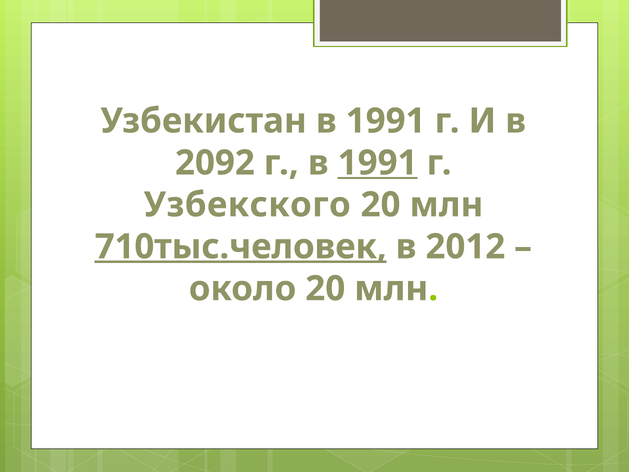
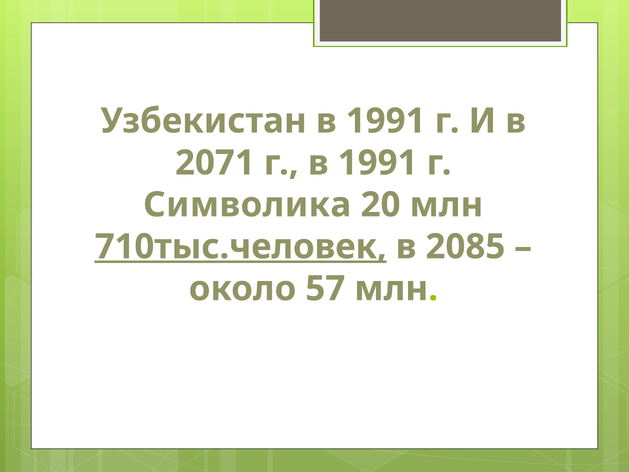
2092: 2092 -> 2071 (215, 163)
1991 underline: present -> none (378, 163)
Узбекского: Узбекского -> Символика (247, 205)
2012: 2012 -> 2085 (465, 247)
около 20: 20 -> 57 (325, 289)
